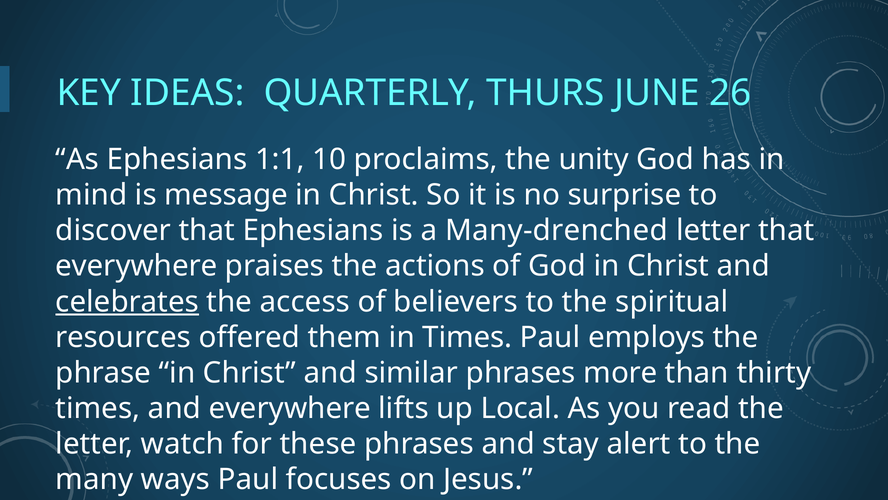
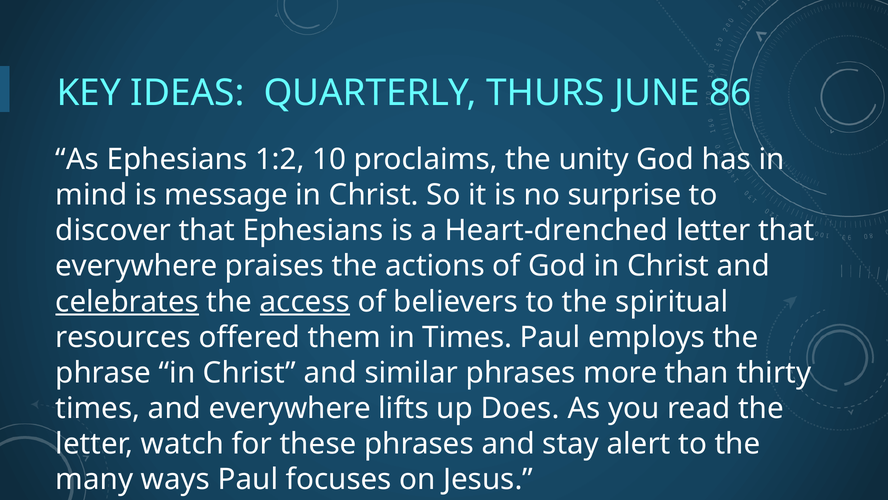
26: 26 -> 86 (730, 93)
1:1: 1:1 -> 1:2 (280, 159)
Many-drenched: Many-drenched -> Heart-drenched (556, 230)
access underline: none -> present (305, 301)
Local: Local -> Does (520, 408)
